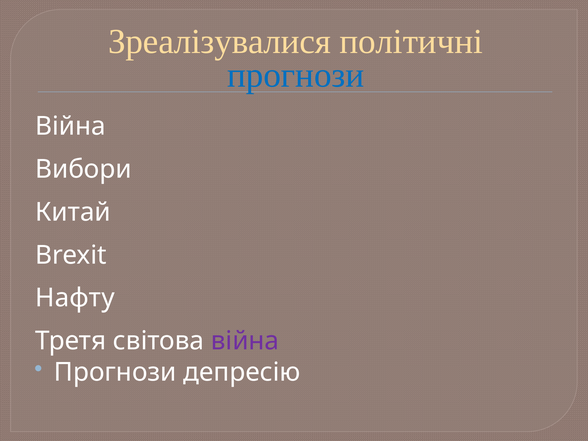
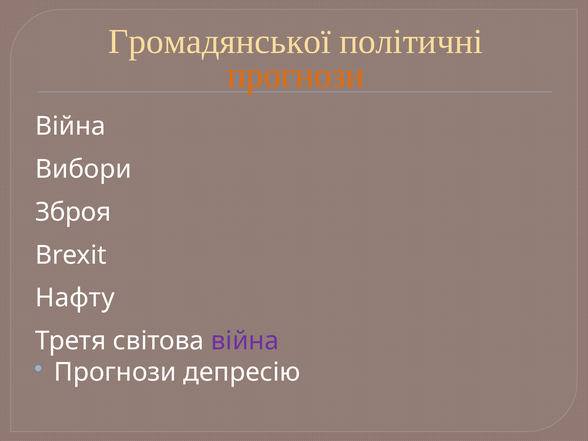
Зреалізувалися: Зреалізувалися -> Громадянської (219, 42)
прогнози colour: blue -> orange (296, 75)
Китай: Китай -> Зброя (73, 212)
